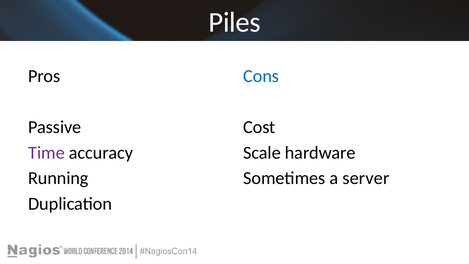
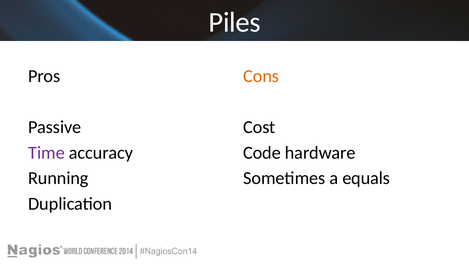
Cons colour: blue -> orange (261, 76)
Scale: Scale -> Code (262, 153)
server: server -> equals (366, 178)
